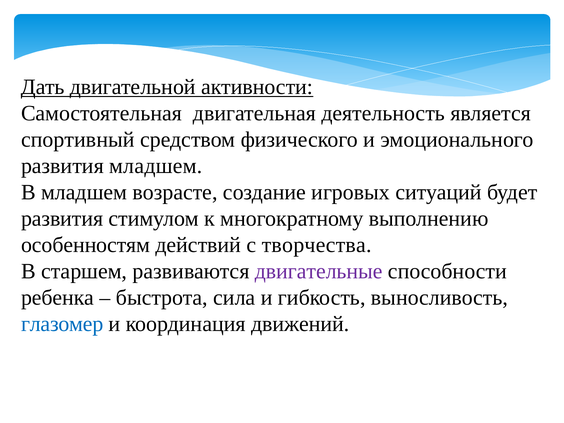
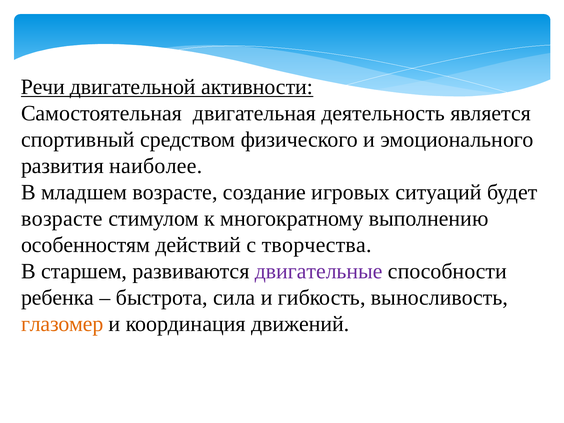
Дать: Дать -> Речи (43, 87)
развития младшем: младшем -> наиболее (156, 166)
развития: развития -> возрасте (62, 218)
глазомер colour: blue -> orange (62, 324)
